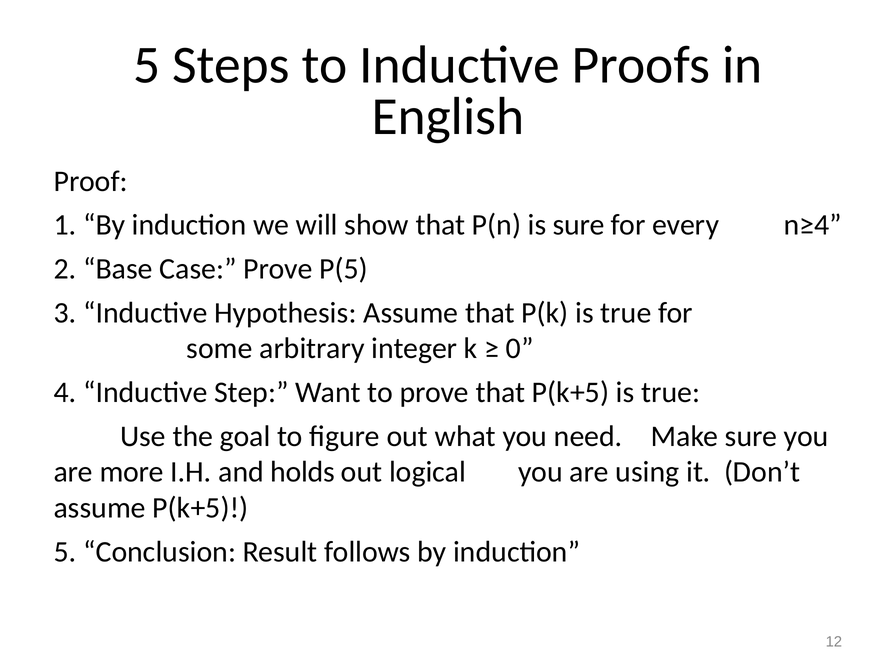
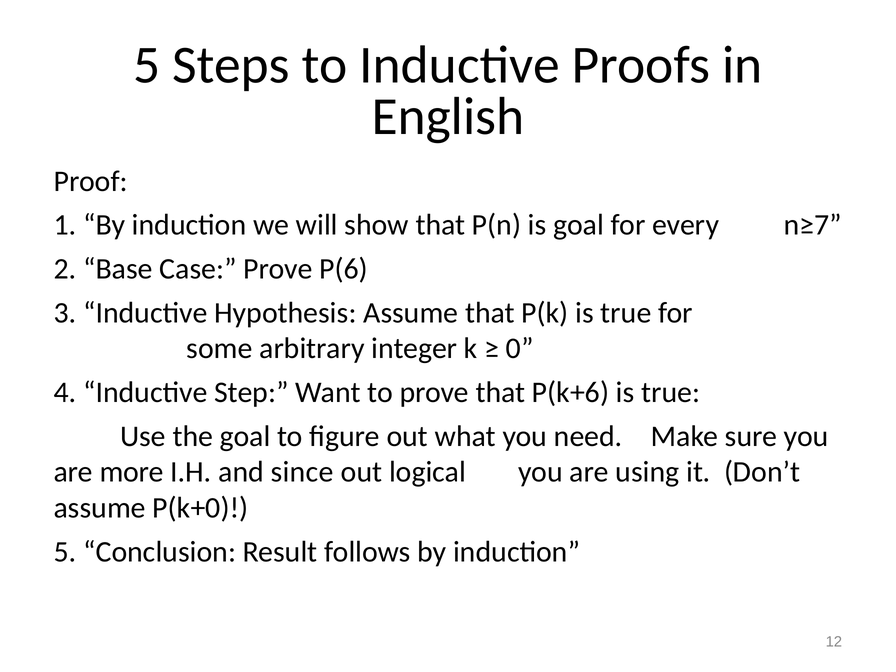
is sure: sure -> goal (579, 225)
n≥4: n≥4 -> n≥7 (813, 225)
P(5: P(5 -> P(6 (344, 269)
that P(k+5: P(k+5 -> P(k+6 (571, 392)
holds: holds -> since (302, 472)
assume P(k+5: P(k+5 -> P(k+0 (200, 508)
